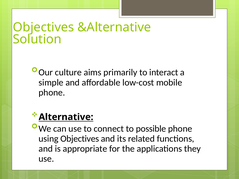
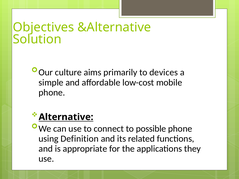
interact: interact -> devices (164, 73)
using Objectives: Objectives -> Definition (80, 139)
